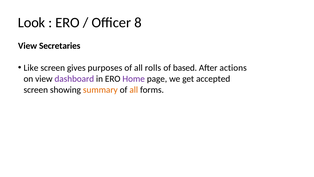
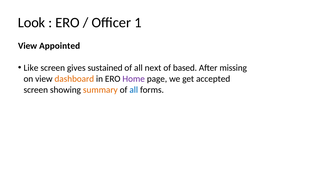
8: 8 -> 1 (138, 22)
Secretaries: Secretaries -> Appointed (60, 46)
purposes: purposes -> sustained (105, 68)
rolls: rolls -> next (153, 68)
actions: actions -> missing (233, 68)
dashboard colour: purple -> orange (74, 79)
all colour: orange -> blue (134, 90)
